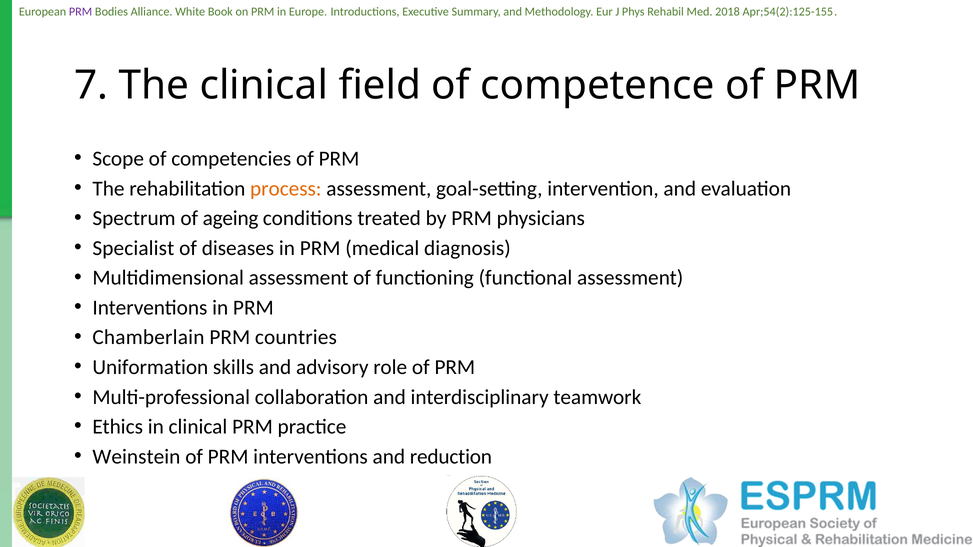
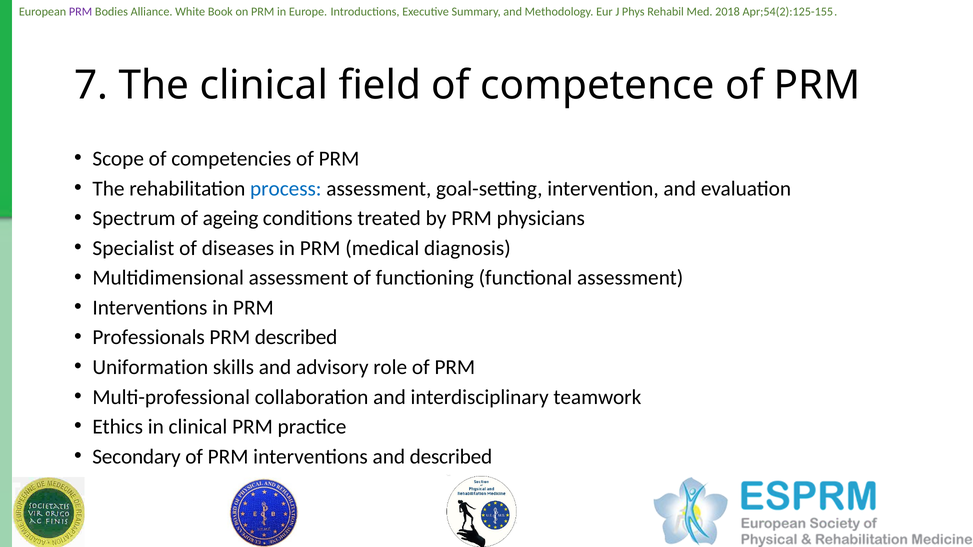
process colour: orange -> blue (286, 189)
Chamberlain: Chamberlain -> Professionals (149, 338)
PRM countries: countries -> described (296, 338)
Weinstein: Weinstein -> Secondary (137, 457)
and reduction: reduction -> described (451, 457)
